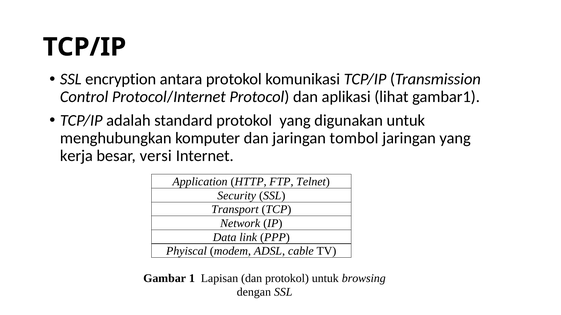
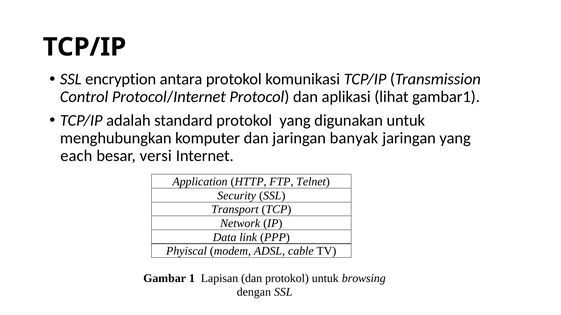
tombol: tombol -> banyak (354, 138)
kerja: kerja -> each (76, 156)
